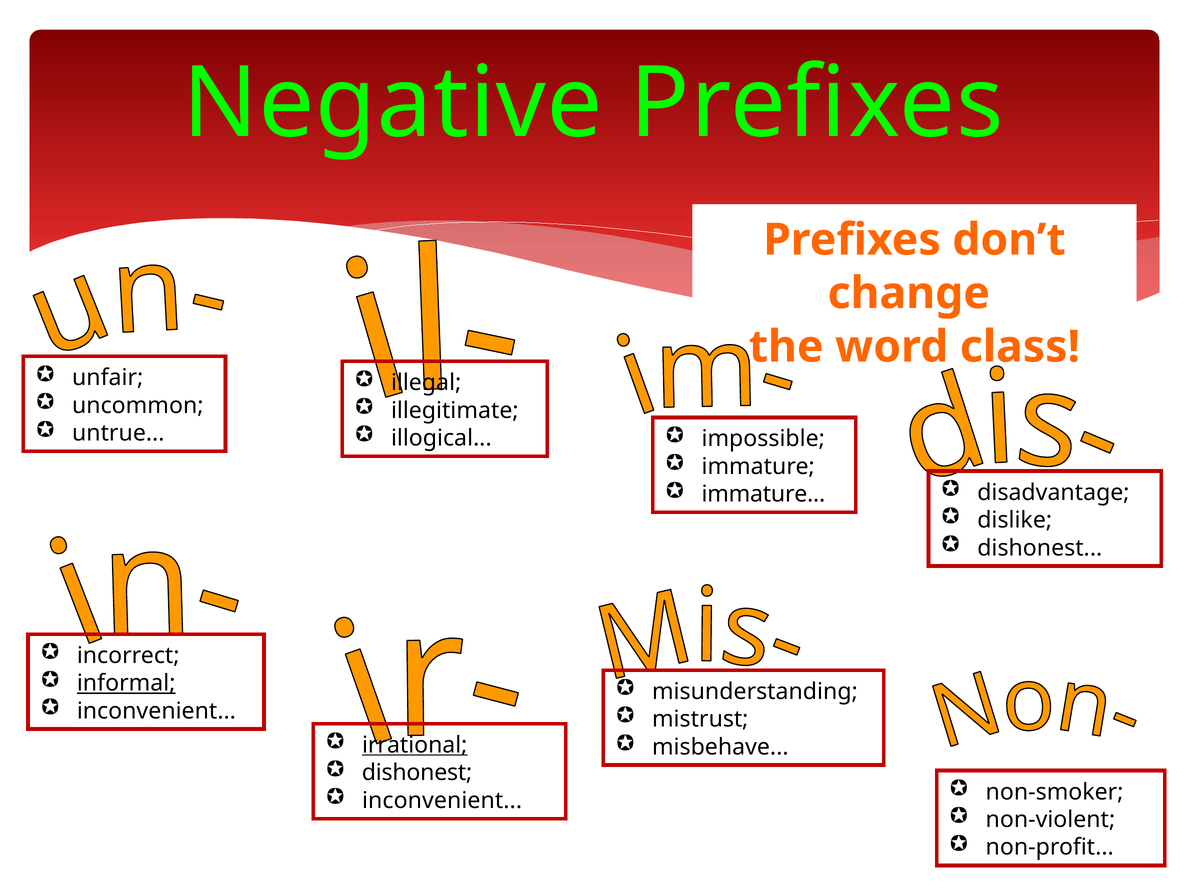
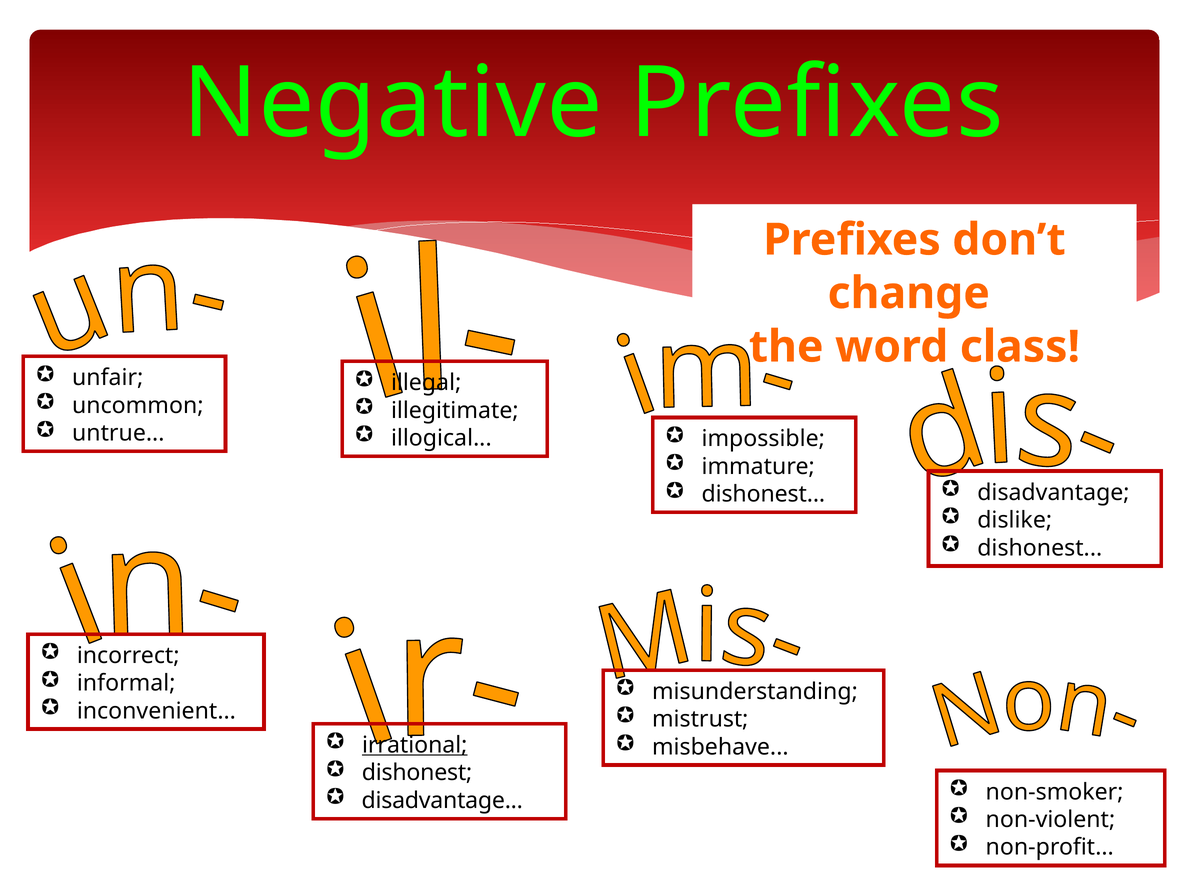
immature: immature -> dishonest (763, 494)
informal underline: present -> none (126, 683)
inconvenient: inconvenient -> disadvantage (442, 801)
